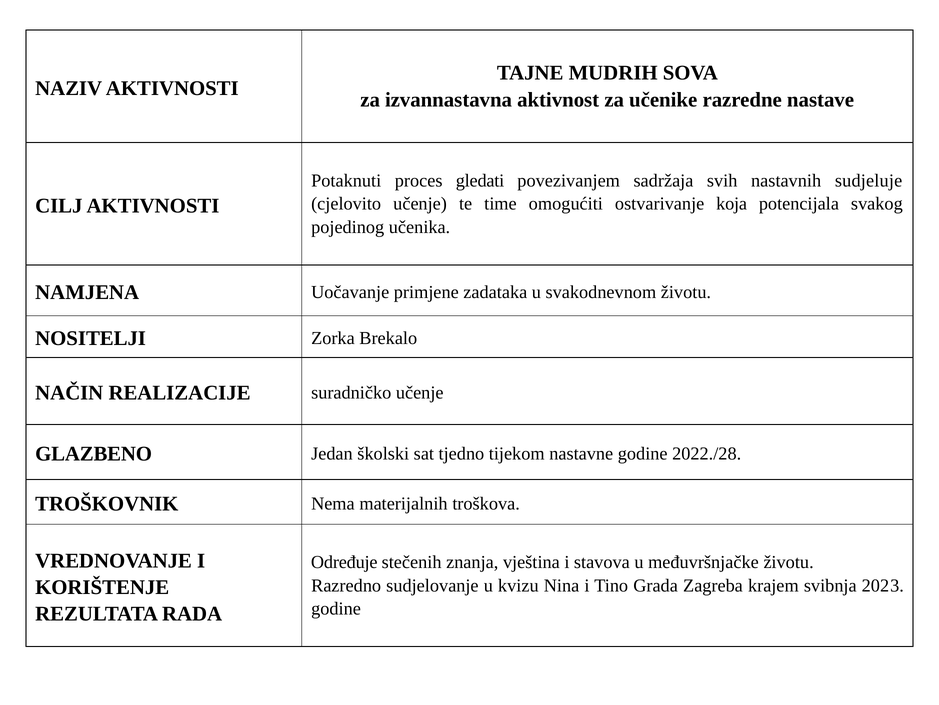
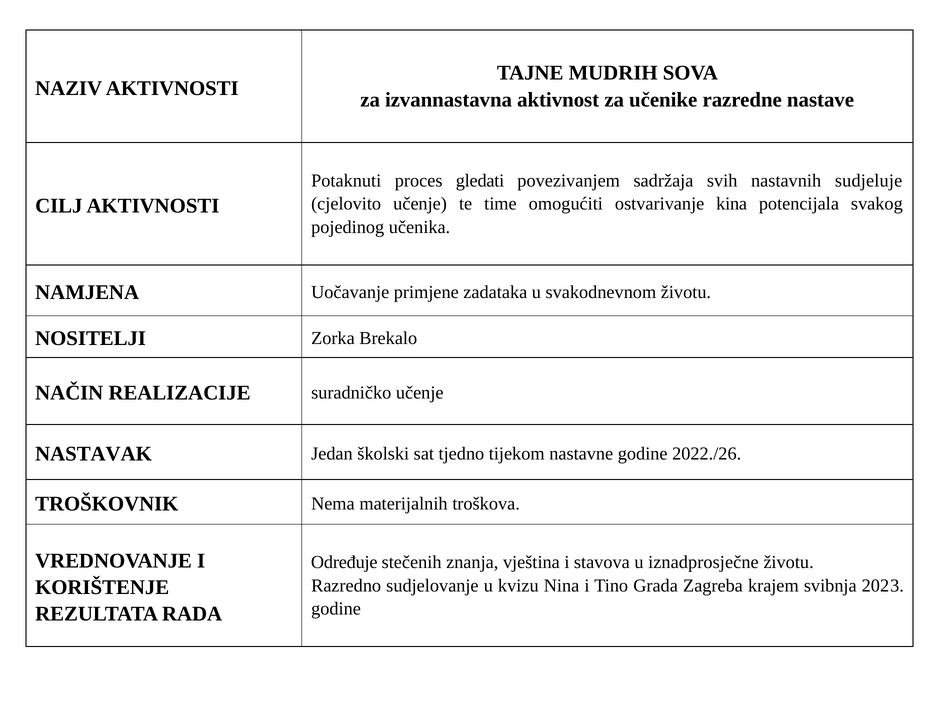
koja: koja -> kina (732, 204)
GLAZBENO: GLAZBENO -> NASTAVAK (94, 454)
2022./28: 2022./28 -> 2022./26 (707, 453)
međuvršnjačke: međuvršnjačke -> iznadprosječne (703, 562)
